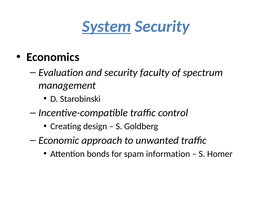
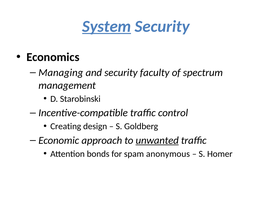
Evaluation: Evaluation -> Managing (61, 73)
unwanted underline: none -> present (157, 140)
information: information -> anonymous (168, 154)
